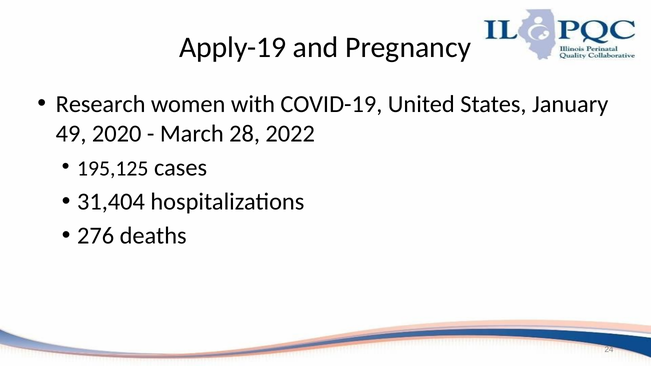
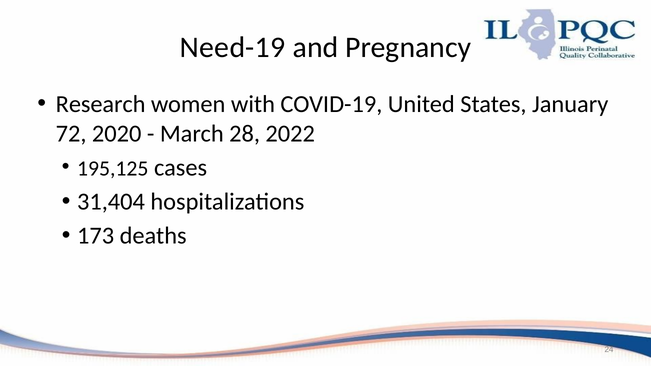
Apply-19: Apply-19 -> Need-19 (233, 47)
49: 49 -> 72 (71, 134)
276: 276 -> 173 (96, 236)
